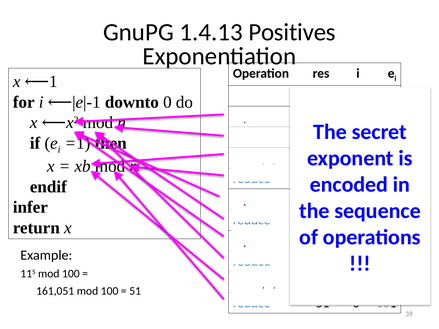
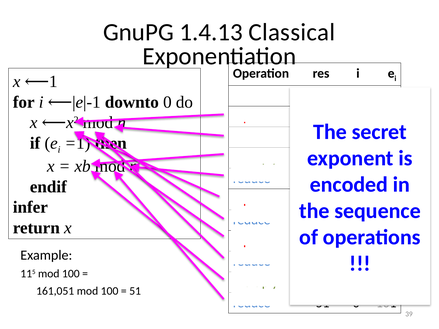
Positives: Positives -> Classical (292, 32)
